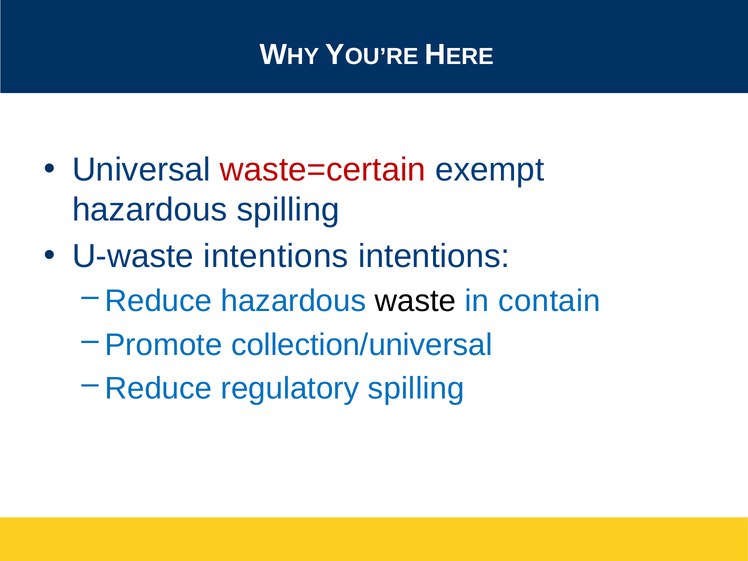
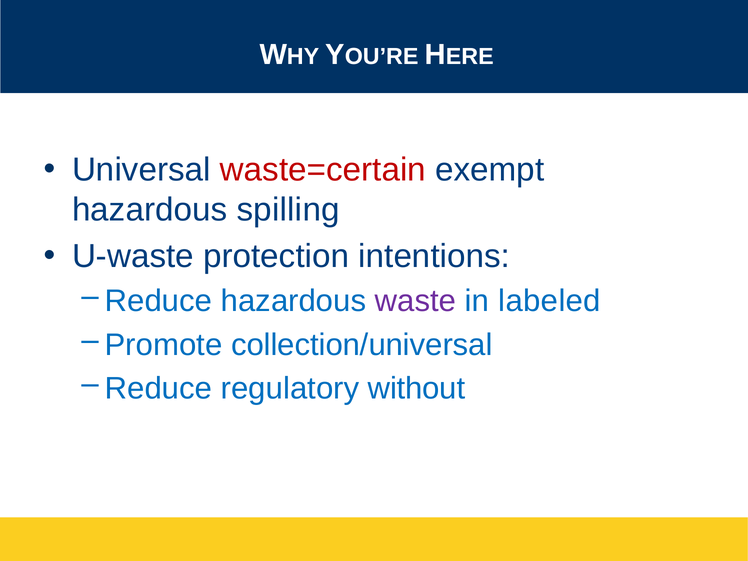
U-waste intentions: intentions -> protection (276, 256)
waste colour: black -> purple (416, 301)
contain: contain -> labeled (550, 301)
regulatory spilling: spilling -> without (417, 388)
